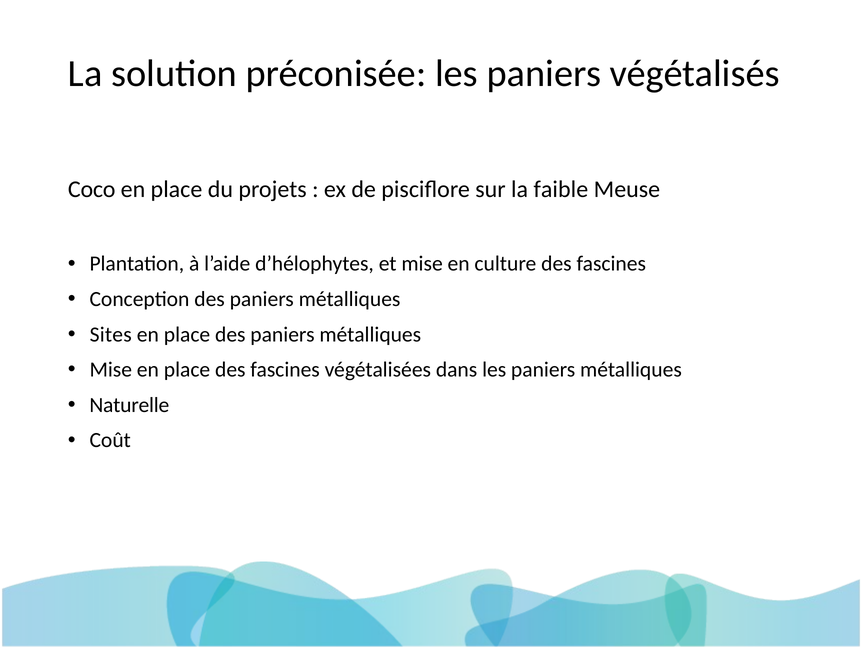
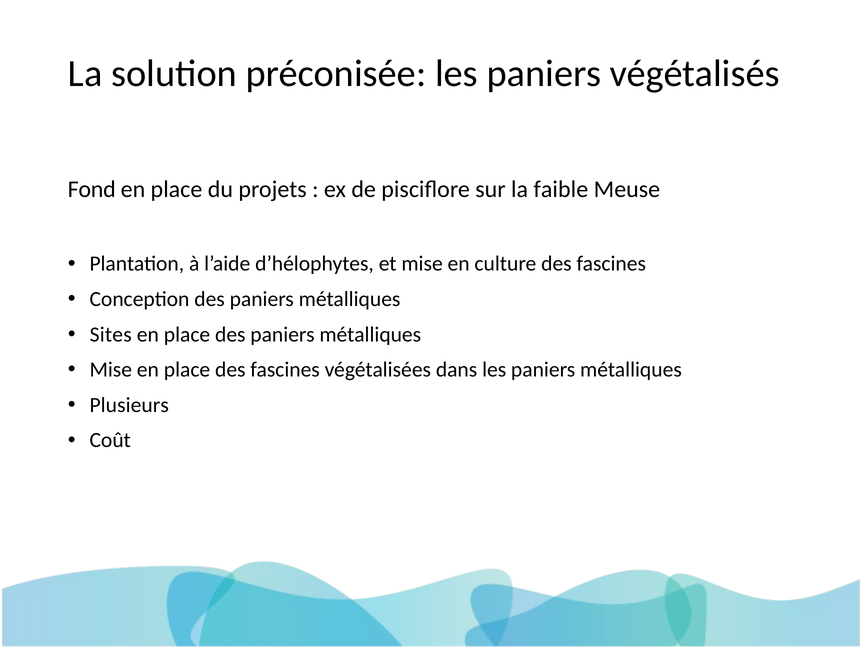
Coco: Coco -> Fond (92, 189)
Naturelle: Naturelle -> Plusieurs (129, 405)
